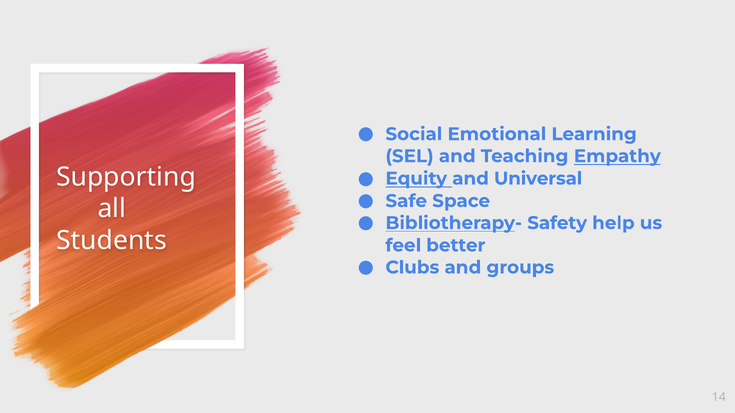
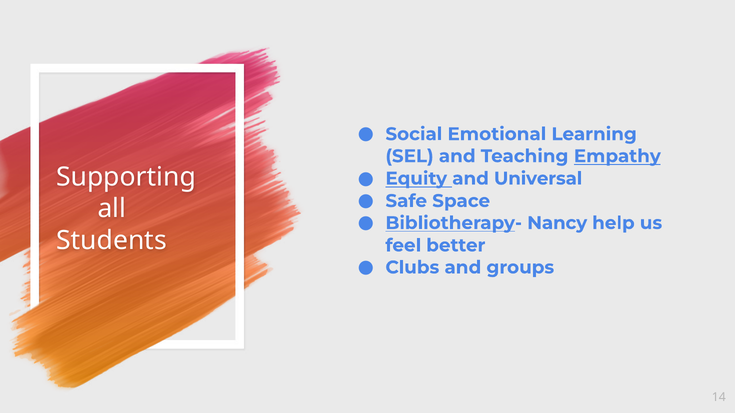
Safety: Safety -> Nancy (557, 223)
